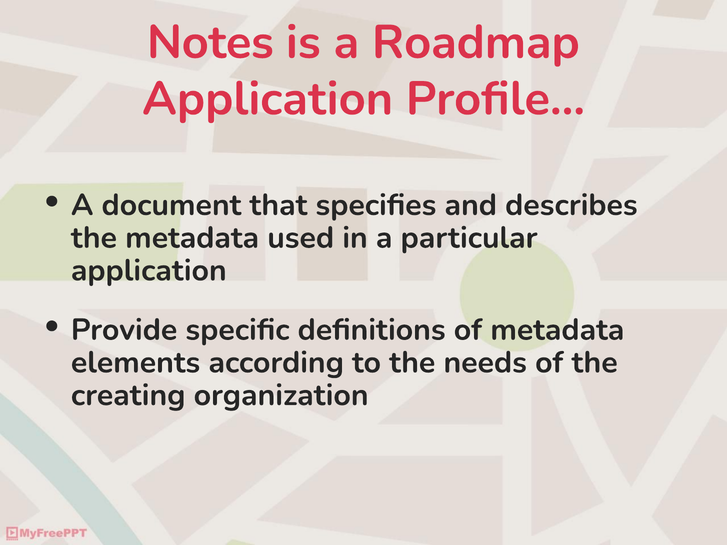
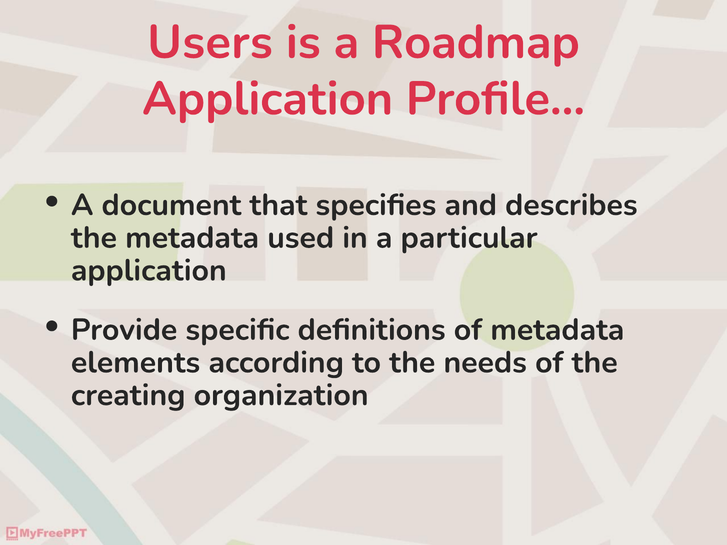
Notes: Notes -> Users (210, 42)
